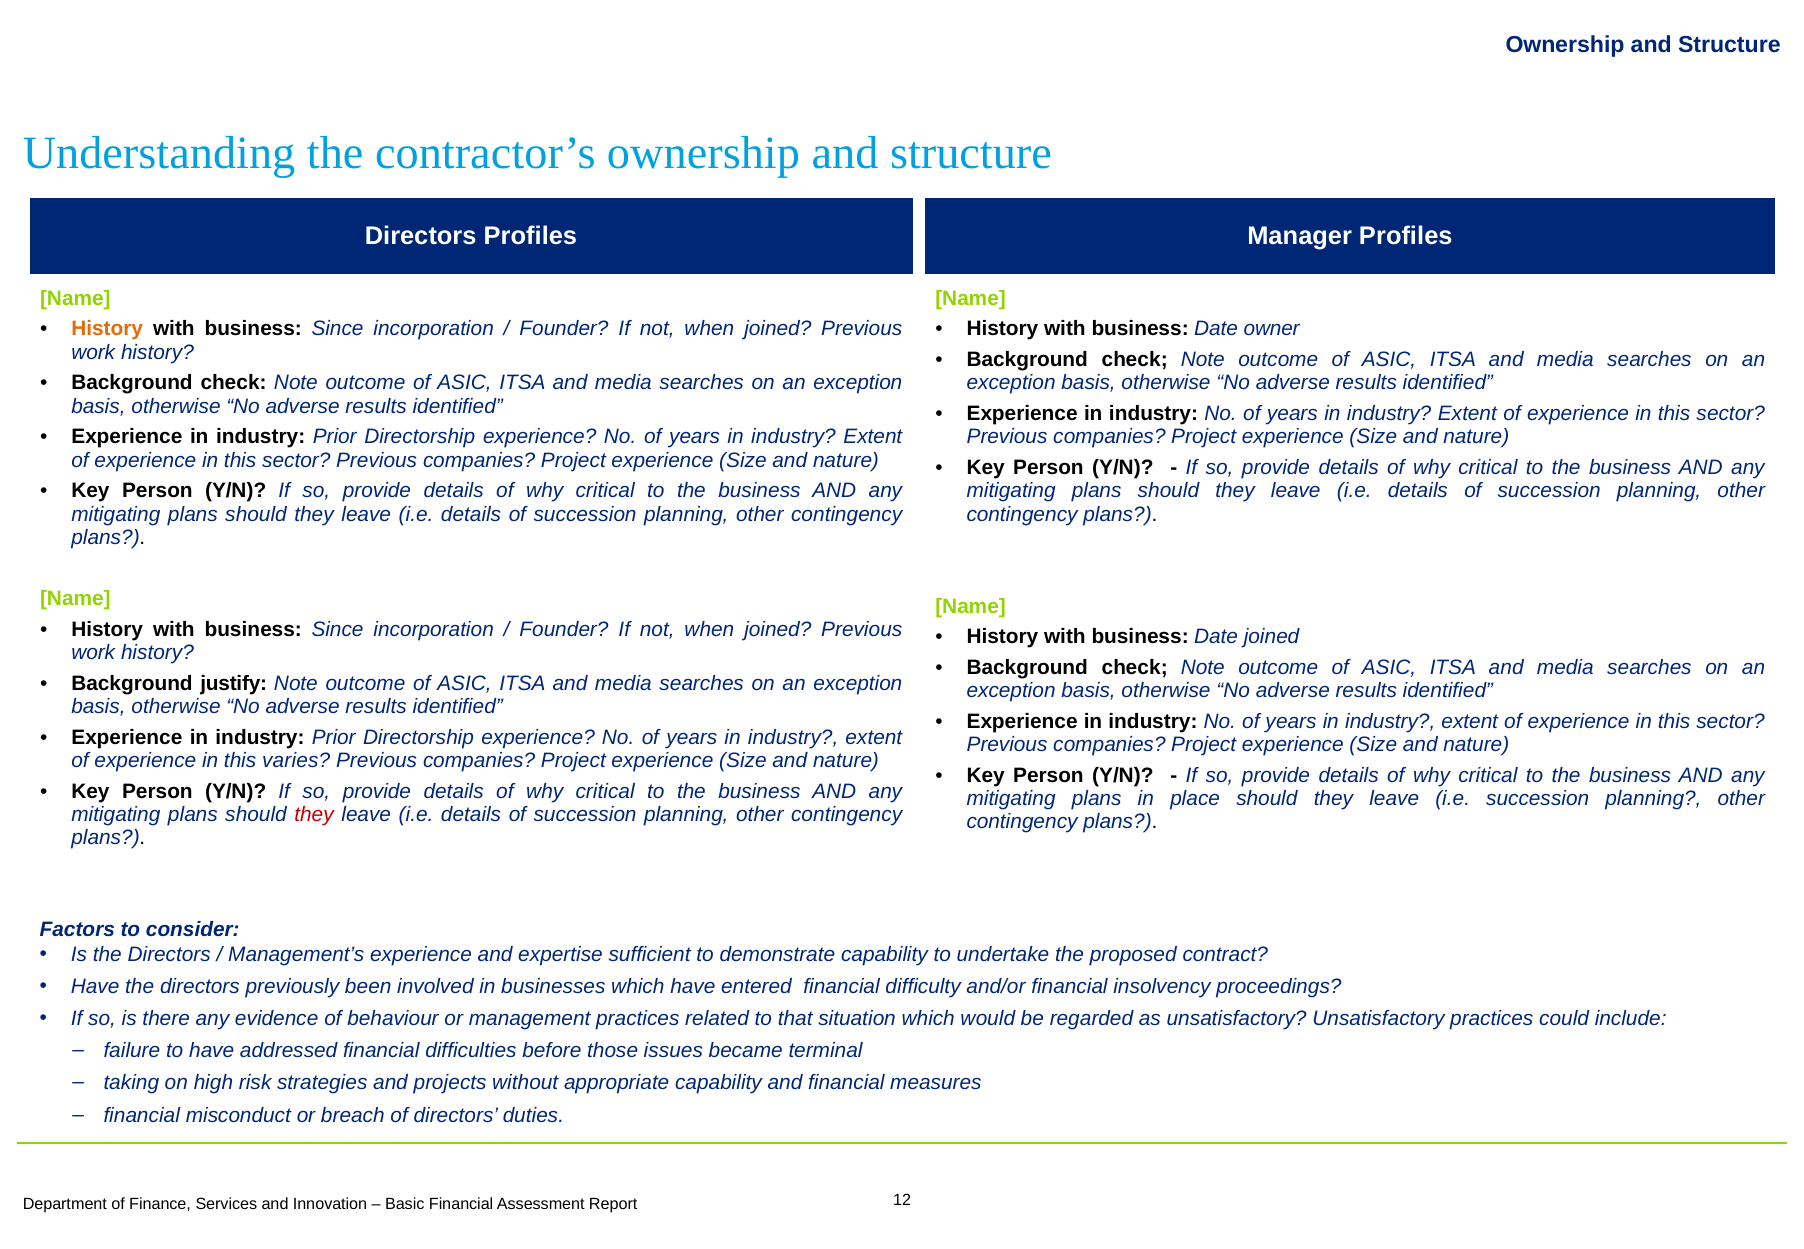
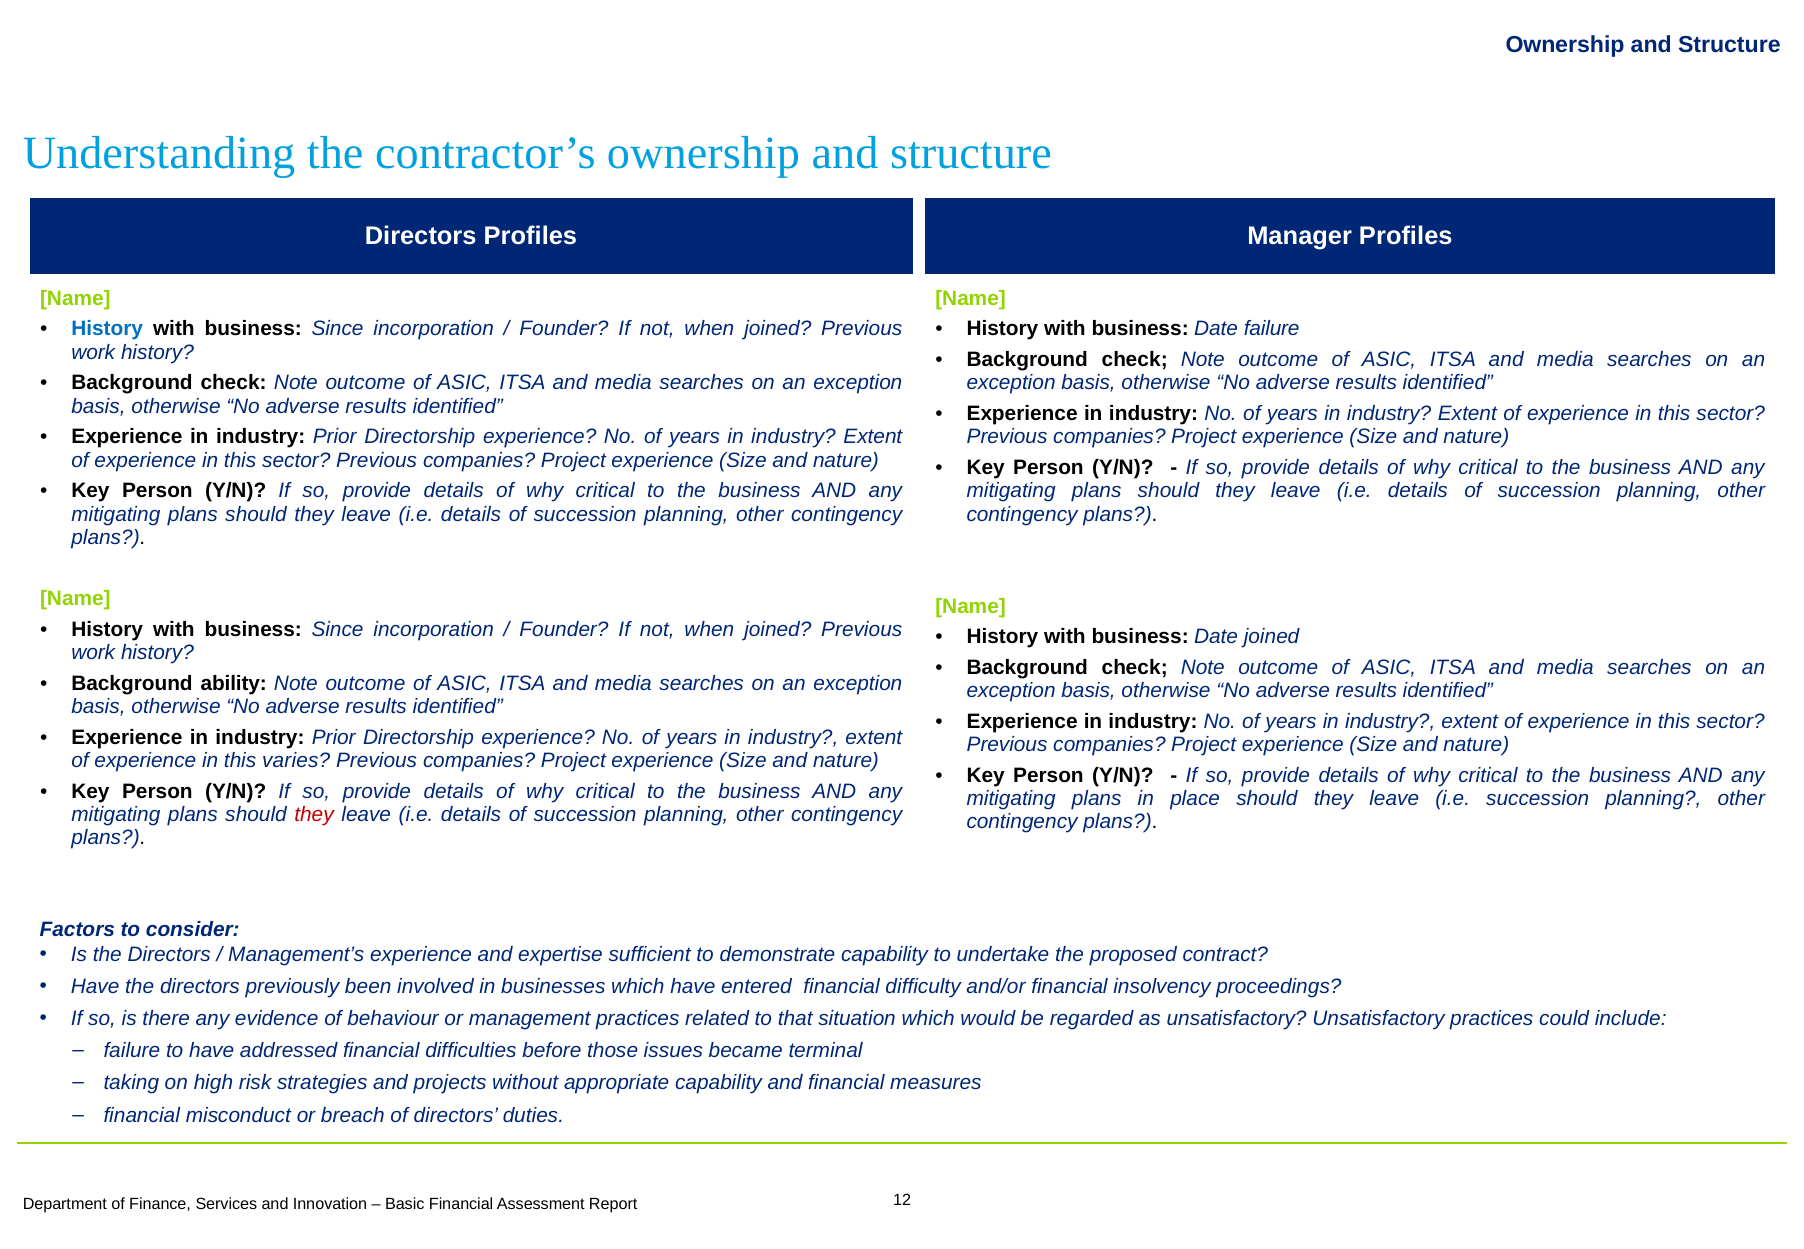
History colour: orange -> blue (107, 329)
Date owner: owner -> failure (1272, 329)
justify: justify -> ability (234, 683)
